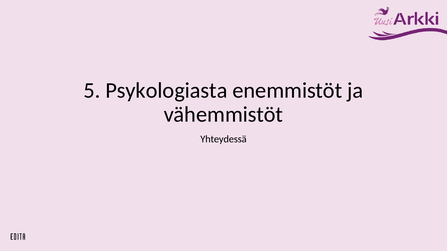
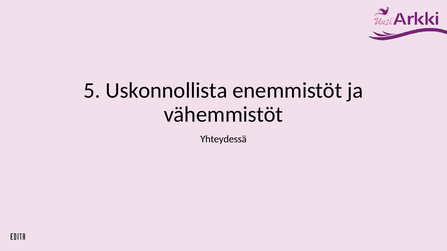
Psykologiasta: Psykologiasta -> Uskonnollista (166, 91)
